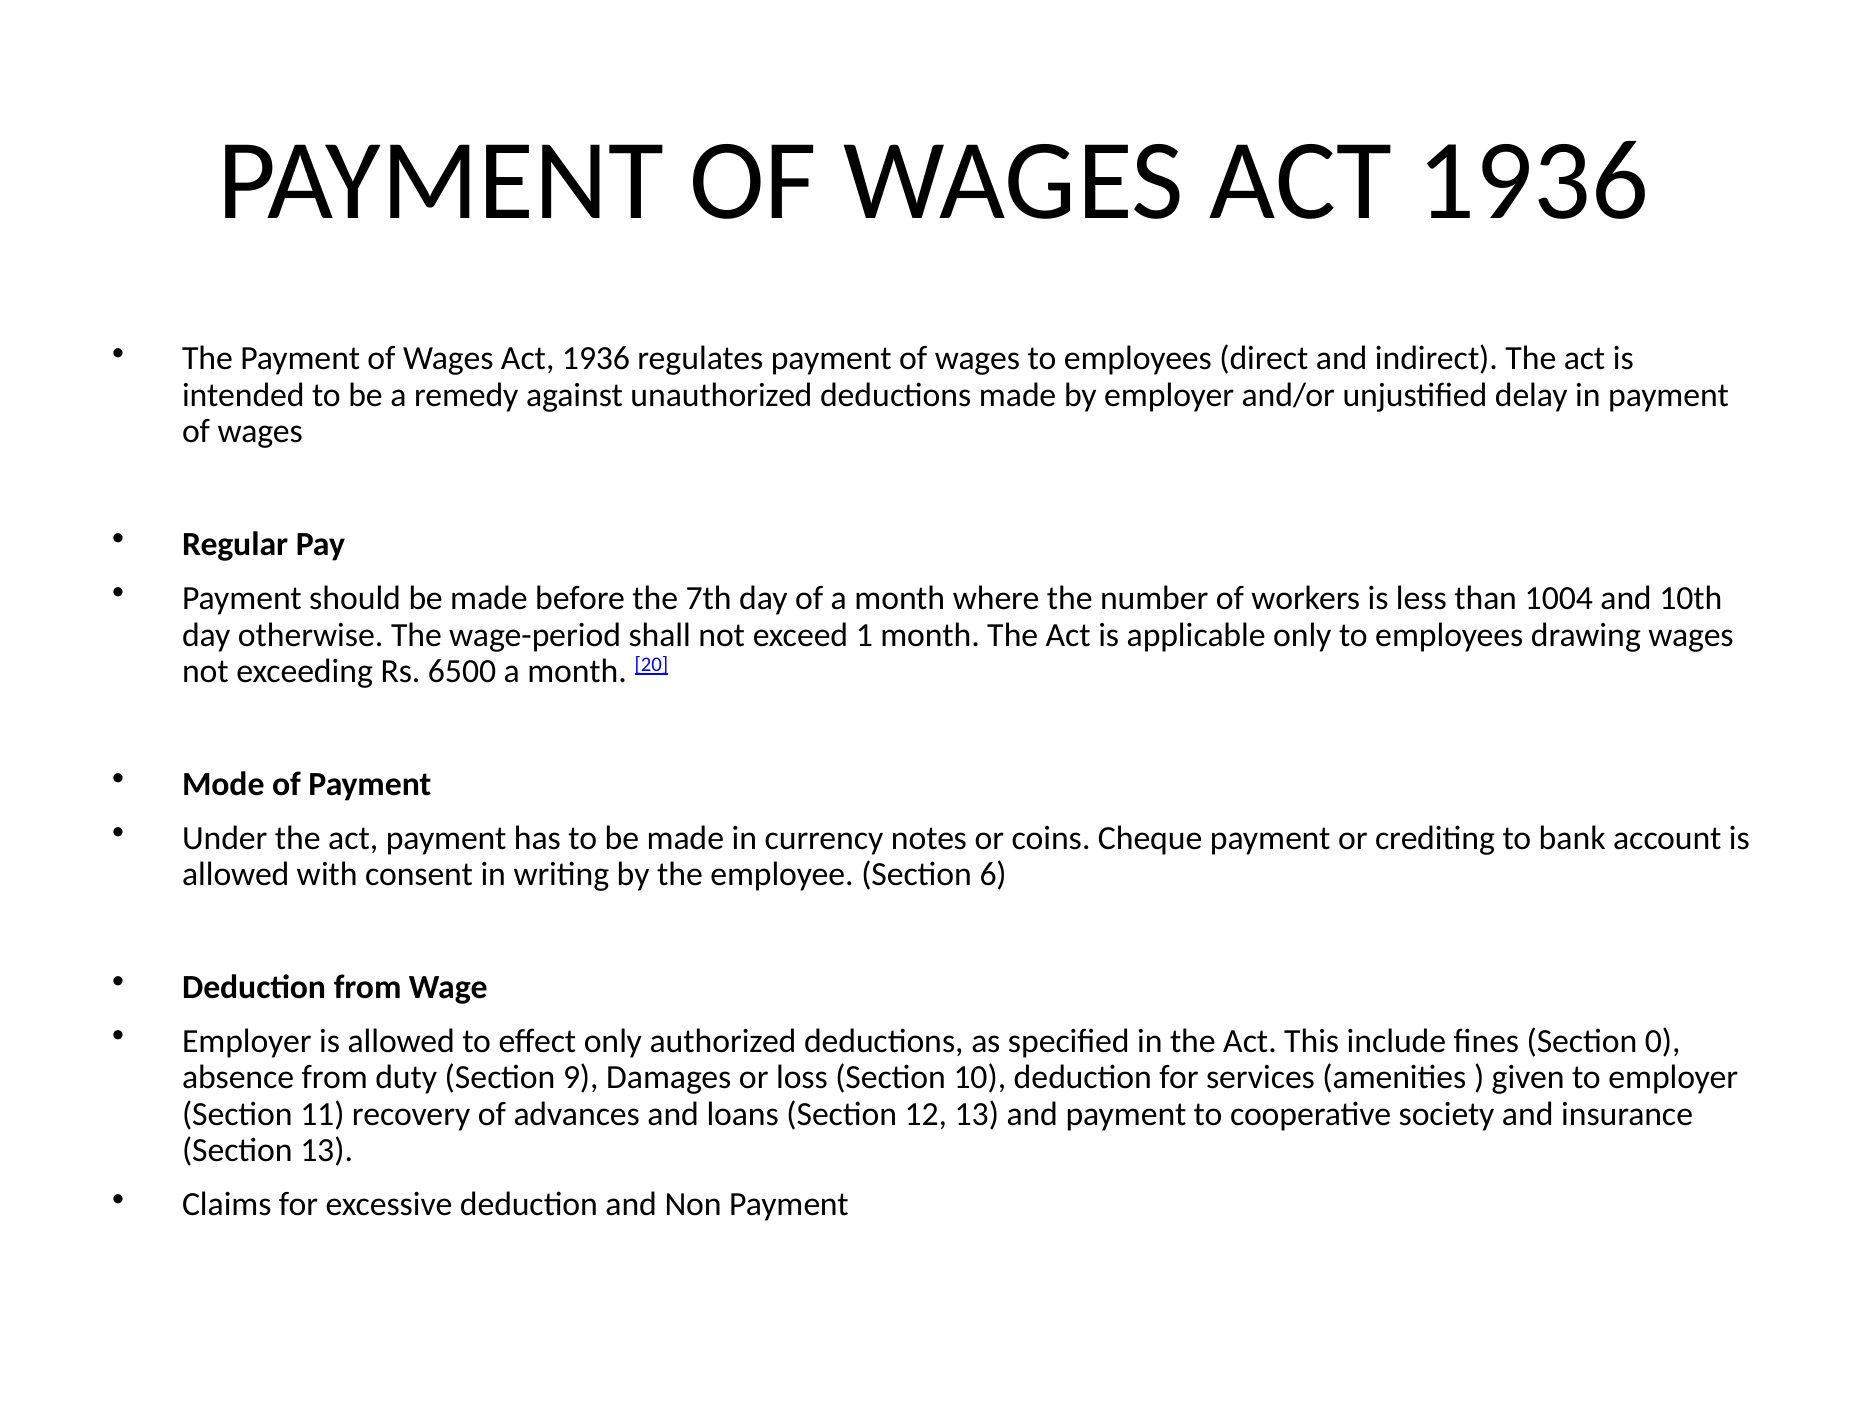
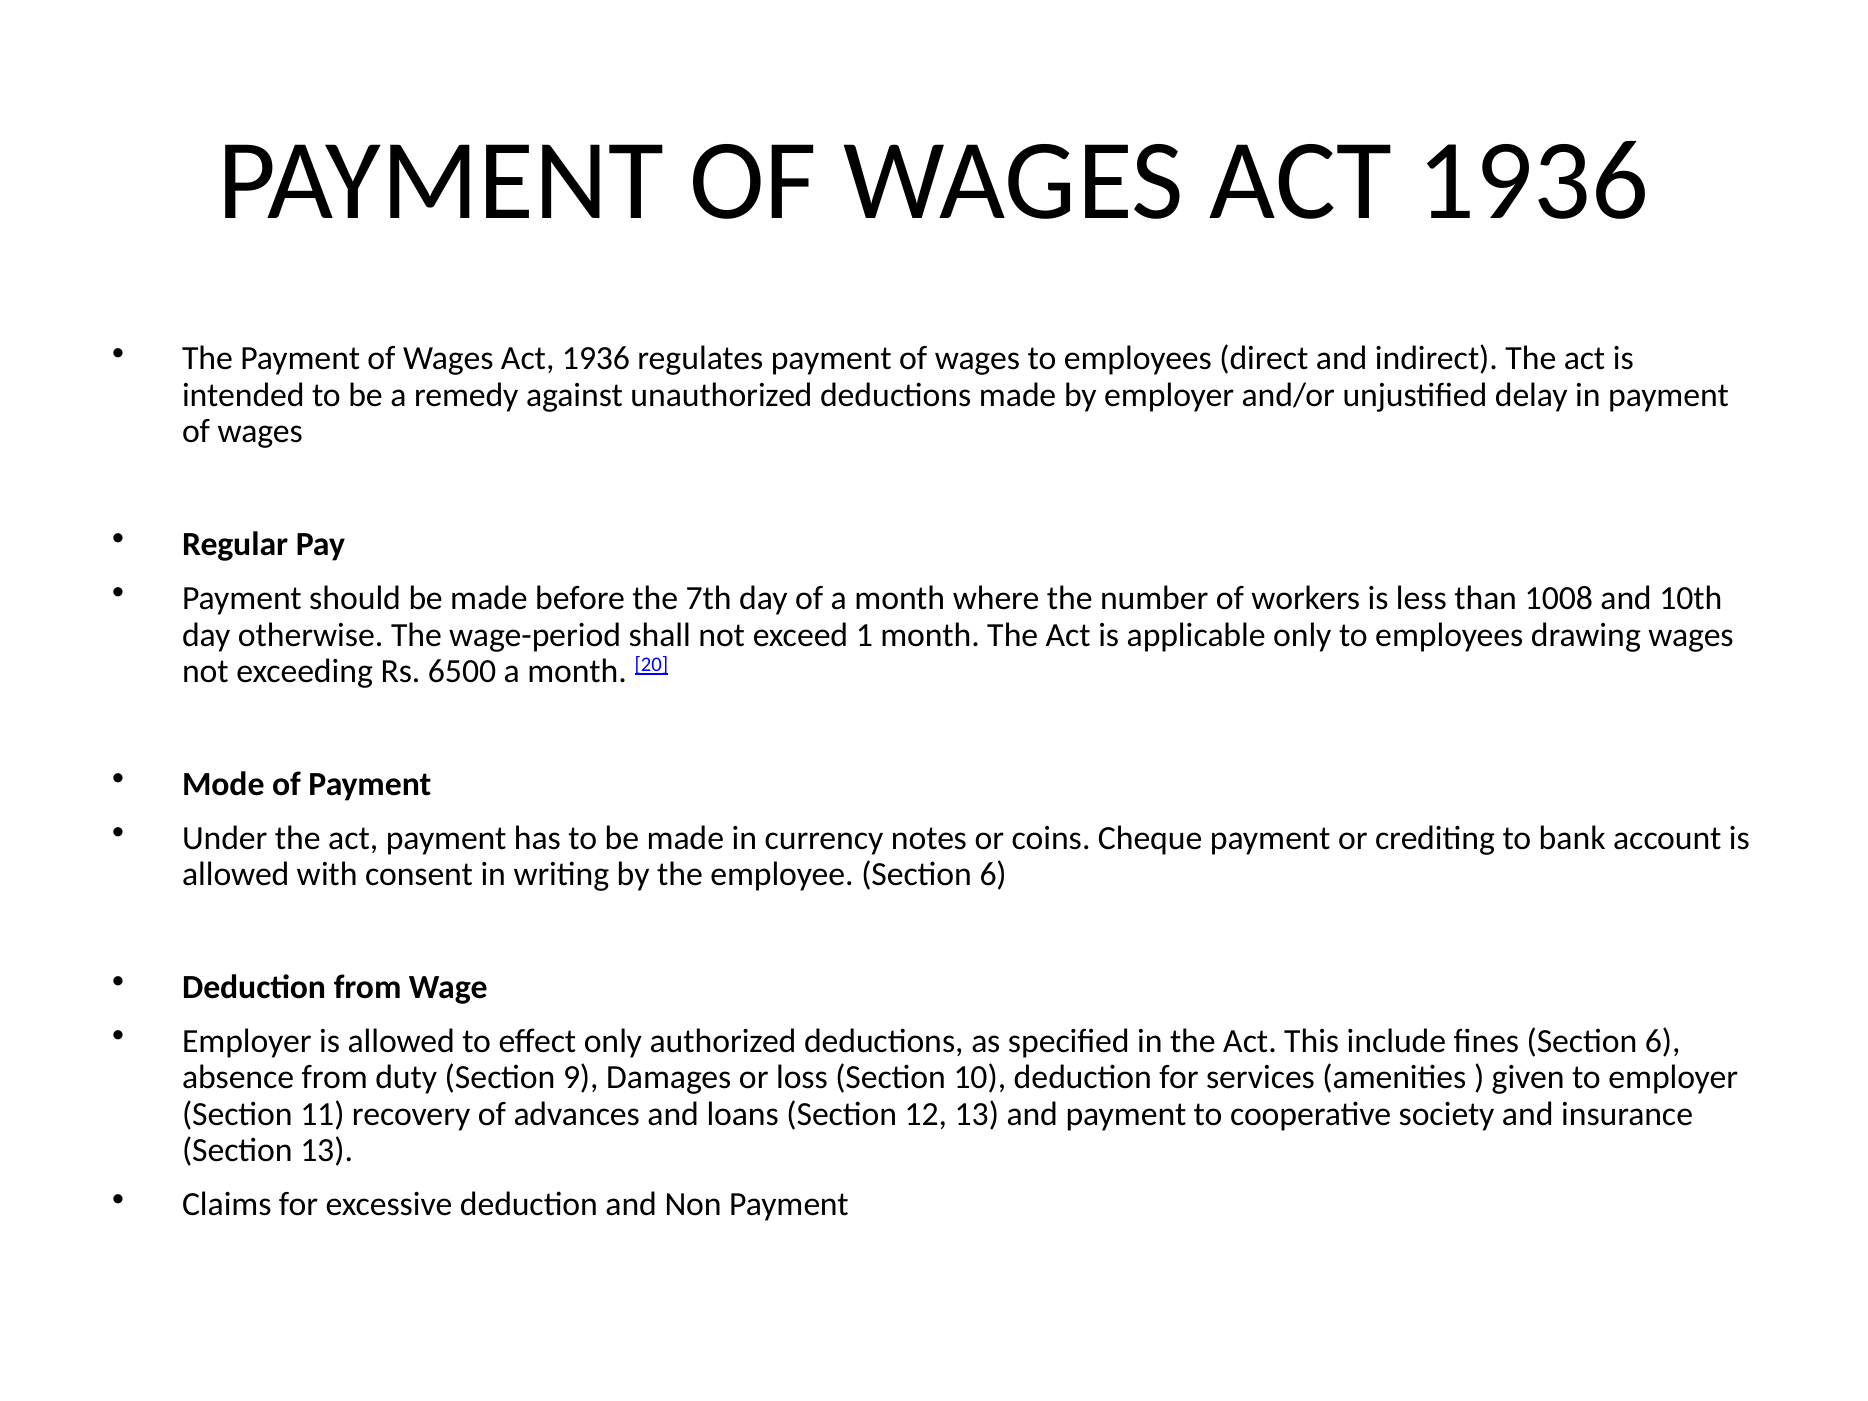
1004: 1004 -> 1008 (1559, 598)
fines Section 0: 0 -> 6 (1663, 1041)
